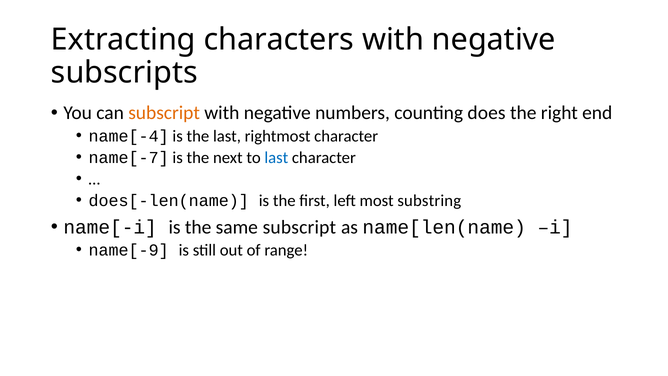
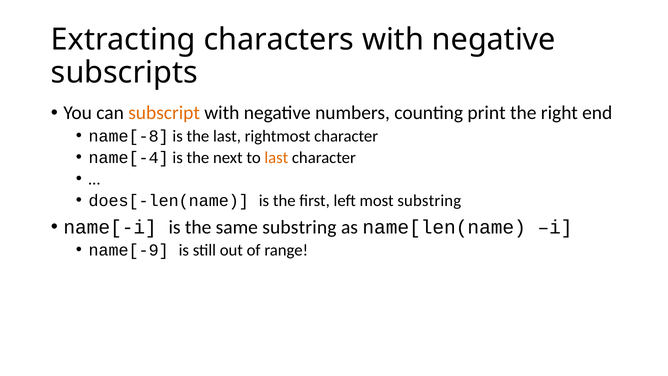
does: does -> print (487, 113)
name[-4: name[-4 -> name[-8 (129, 136)
name[-7: name[-7 -> name[-4 (129, 157)
last colour: blue -> orange (276, 157)
same subscript: subscript -> substring (299, 227)
